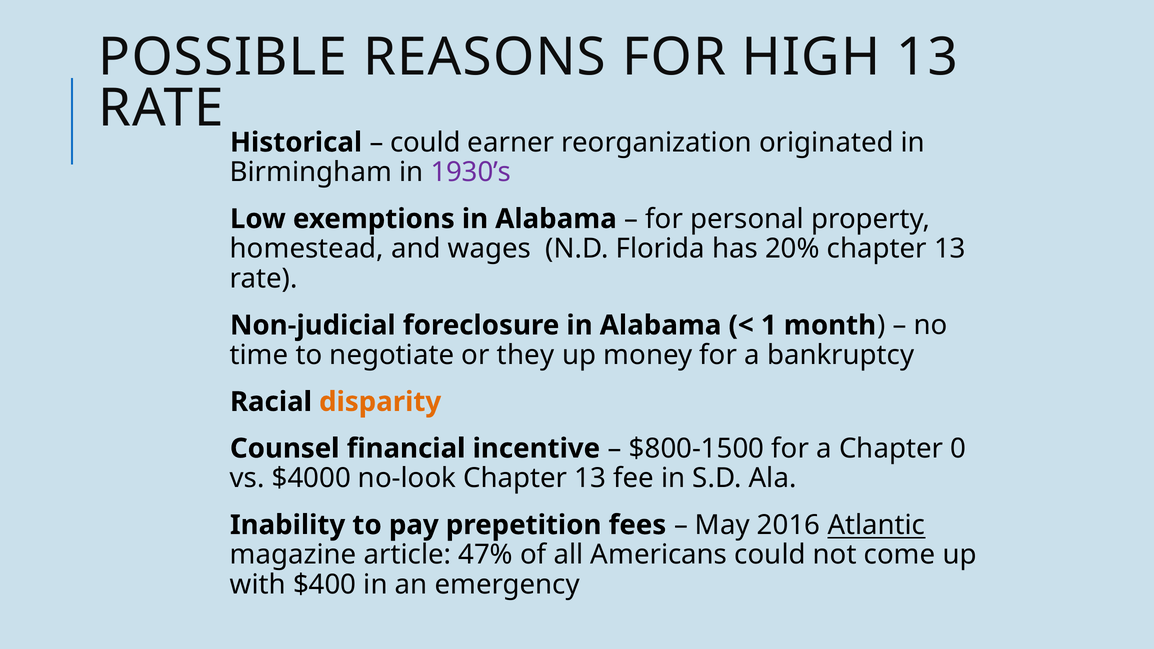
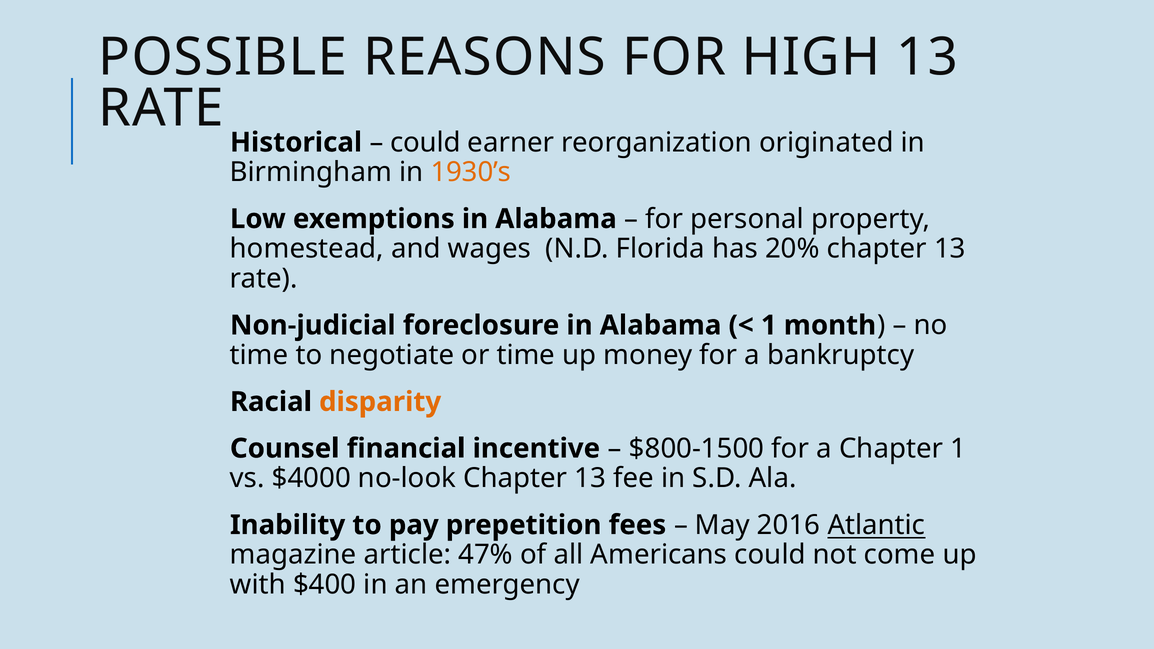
1930’s colour: purple -> orange (471, 172)
or they: they -> time (526, 355)
Chapter 0: 0 -> 1 (958, 449)
